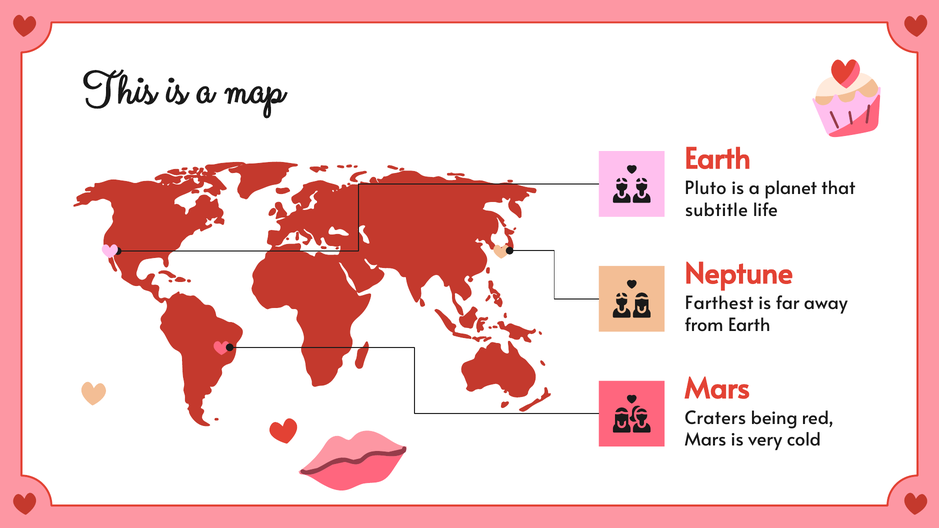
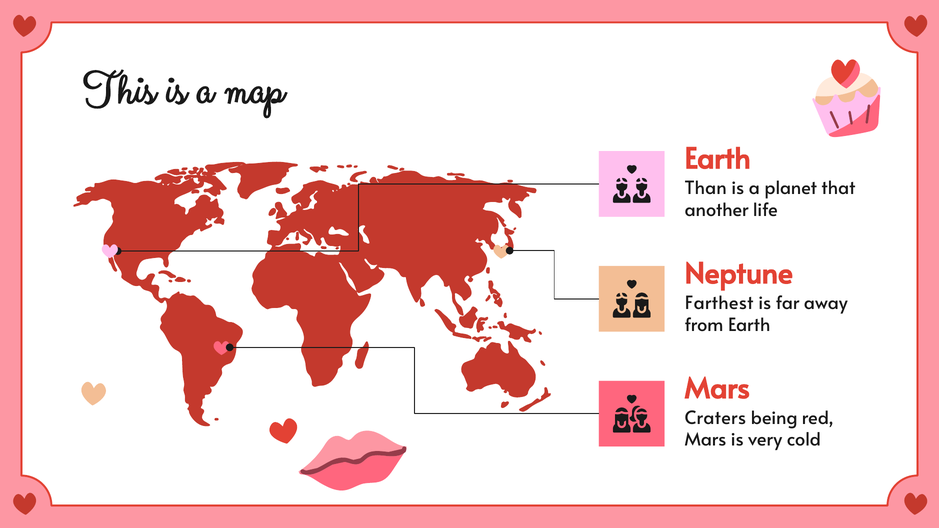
Pluto: Pluto -> Than (706, 188)
subtitle: subtitle -> another (717, 210)
